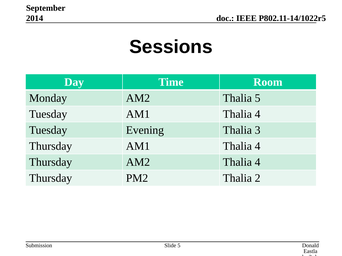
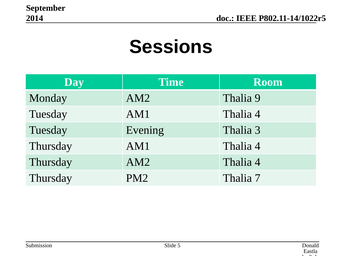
Thalia 5: 5 -> 9 (258, 98)
2: 2 -> 7 (258, 178)
